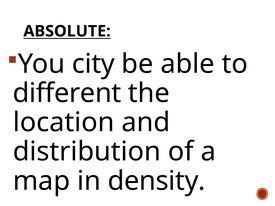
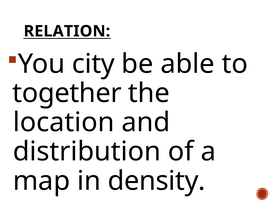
ABSOLUTE: ABSOLUTE -> RELATION (67, 31)
different: different -> together (67, 93)
